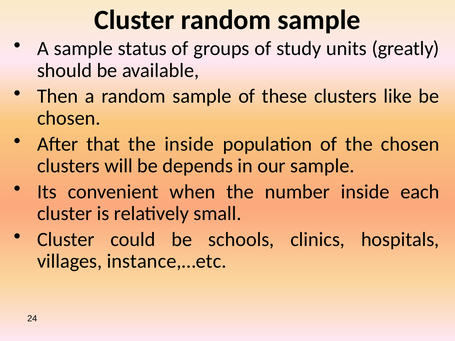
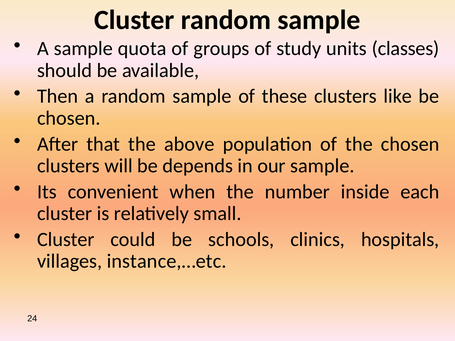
status: status -> quota (142, 49)
greatly: greatly -> classes (406, 49)
the inside: inside -> above (189, 144)
